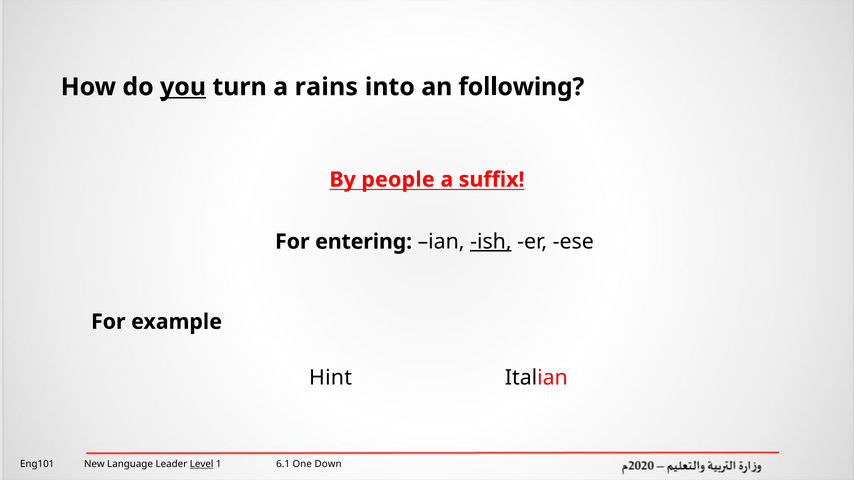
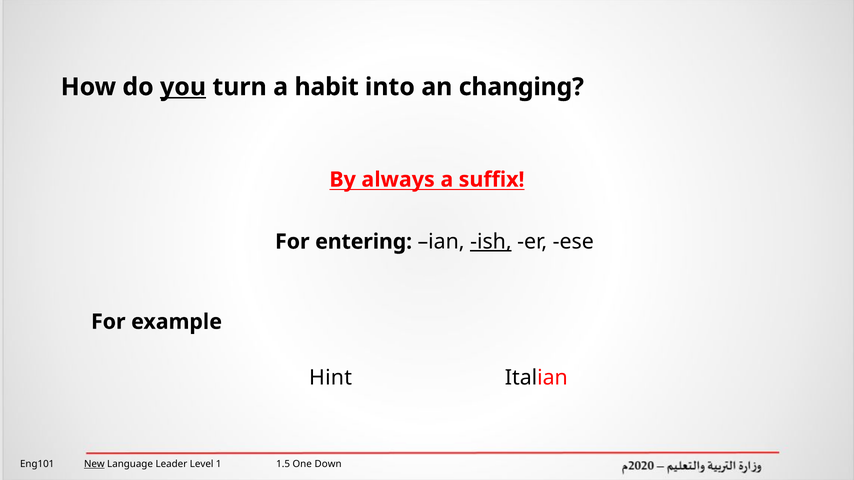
rains: rains -> habit (327, 87)
following: following -> changing (521, 87)
people: people -> always (398, 180)
New underline: none -> present (94, 464)
Level underline: present -> none (202, 464)
6.1: 6.1 -> 1.5 (283, 464)
